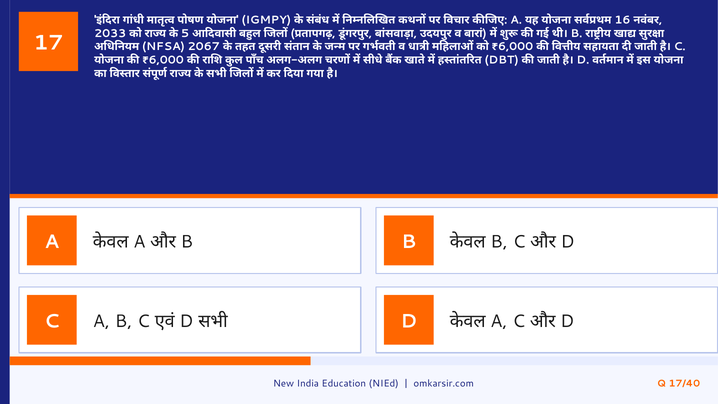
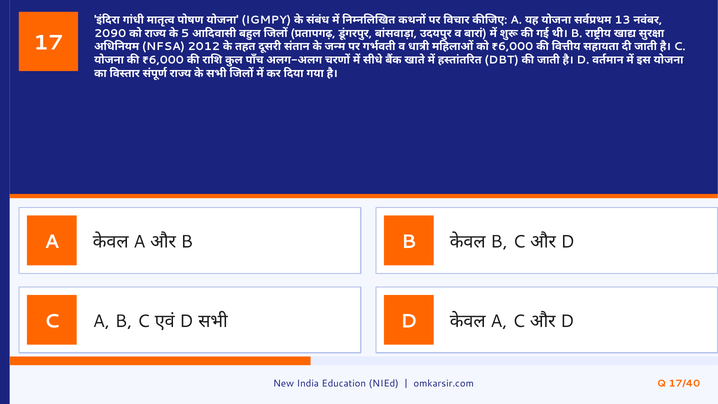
16: 16 -> 13 (622, 20)
2033: 2033 -> 2090 (110, 33)
2067: 2067 -> 2012 (204, 47)
